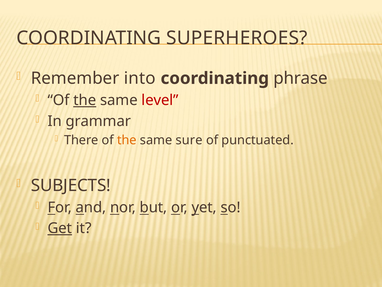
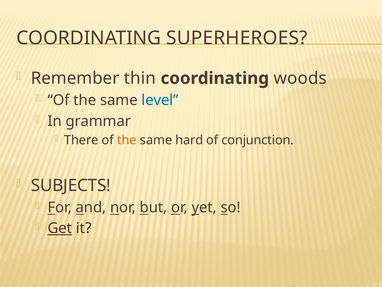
into: into -> thin (140, 78)
phrase: phrase -> woods (300, 78)
the underline: present -> none (85, 100)
level colour: red -> blue (160, 100)
sure: sure -> hard (189, 140)
punctuated: punctuated -> conjunction (258, 140)
